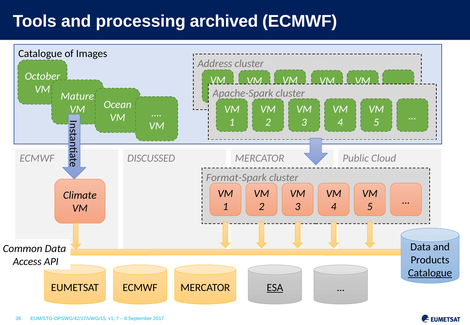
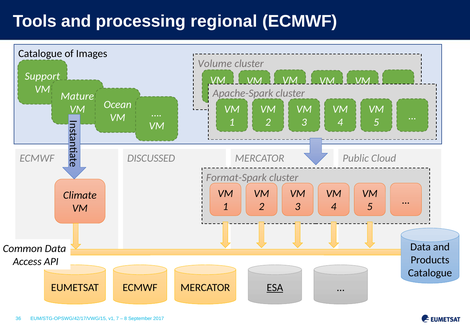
archived: archived -> regional (224, 21)
Address: Address -> Volume (215, 64)
October: October -> Support (42, 76)
Catalogue underline: present -> none (430, 273)
